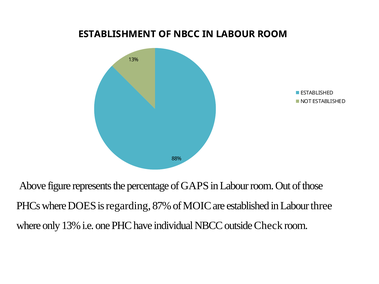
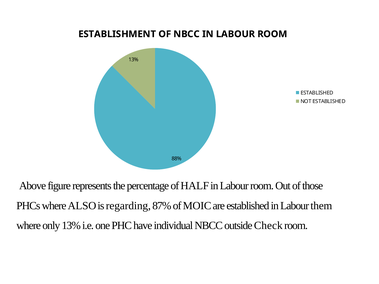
GAPS: GAPS -> HALF (195, 186)
DOES: DOES -> ALSO (82, 206)
three: three -> them (321, 206)
